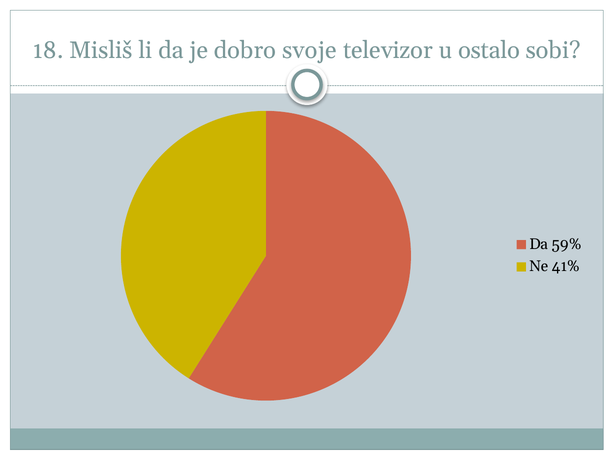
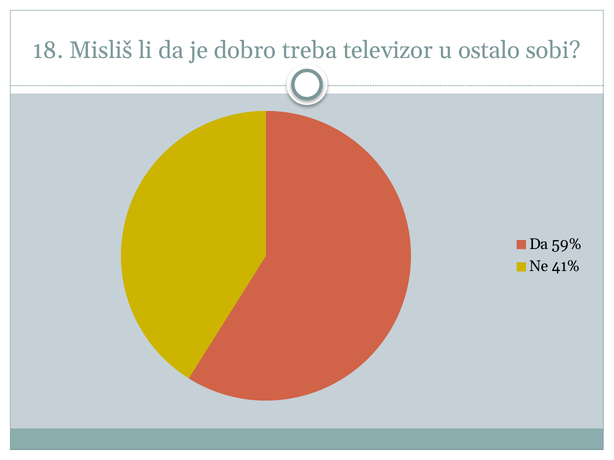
svoje: svoje -> treba (310, 51)
